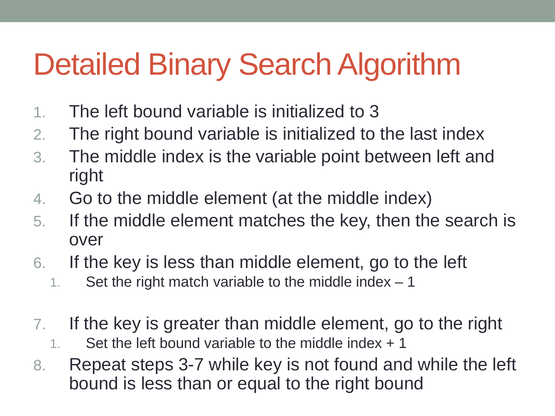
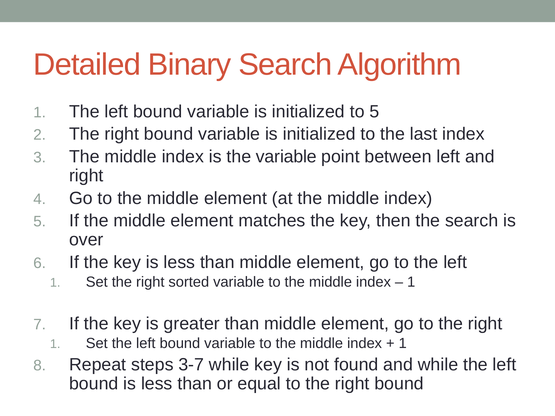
to 3: 3 -> 5 (374, 112)
match: match -> sorted (189, 282)
